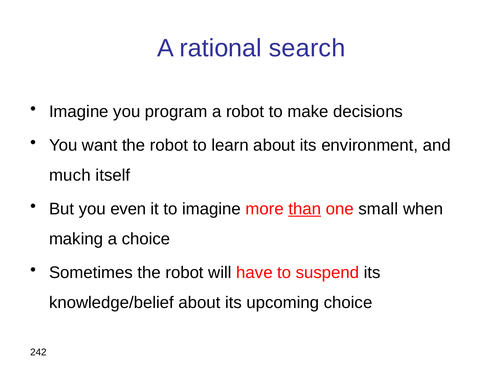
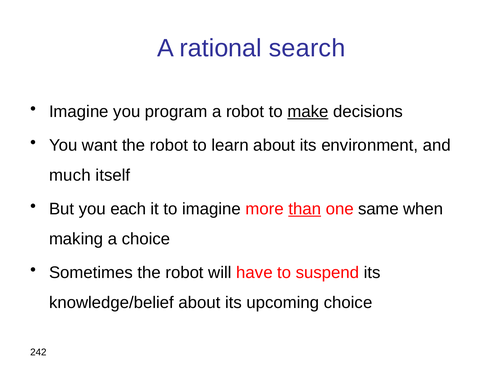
make underline: none -> present (308, 112)
even: even -> each (128, 209)
small: small -> same (378, 209)
